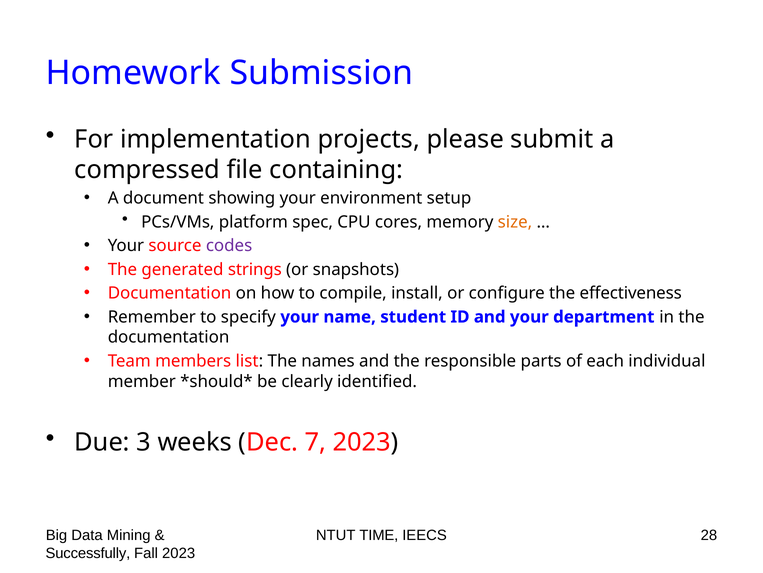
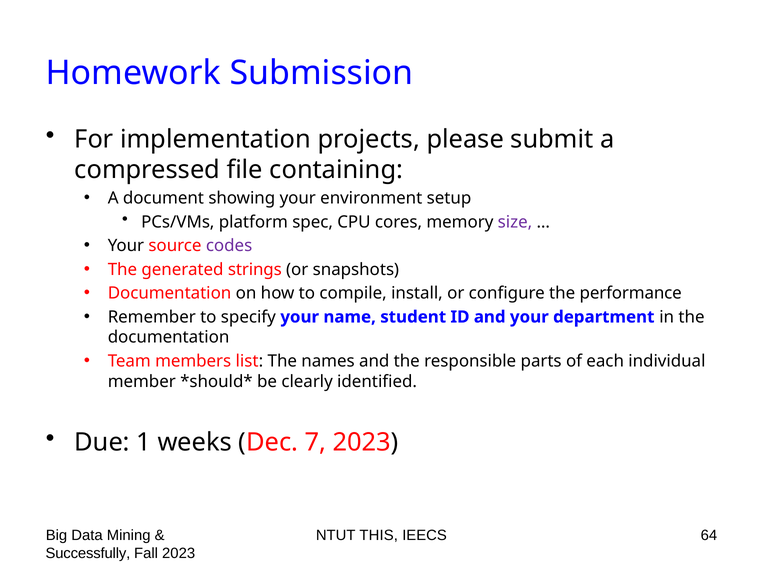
size colour: orange -> purple (515, 222)
effectiveness: effectiveness -> performance (631, 293)
3: 3 -> 1 (144, 442)
TIME: TIME -> THIS (379, 535)
28: 28 -> 64 (709, 535)
